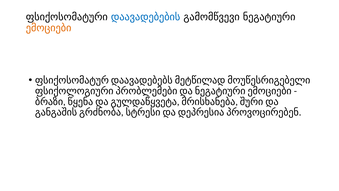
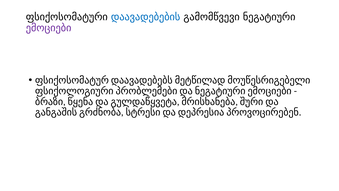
ემოციები colour: orange -> purple (49, 28)
